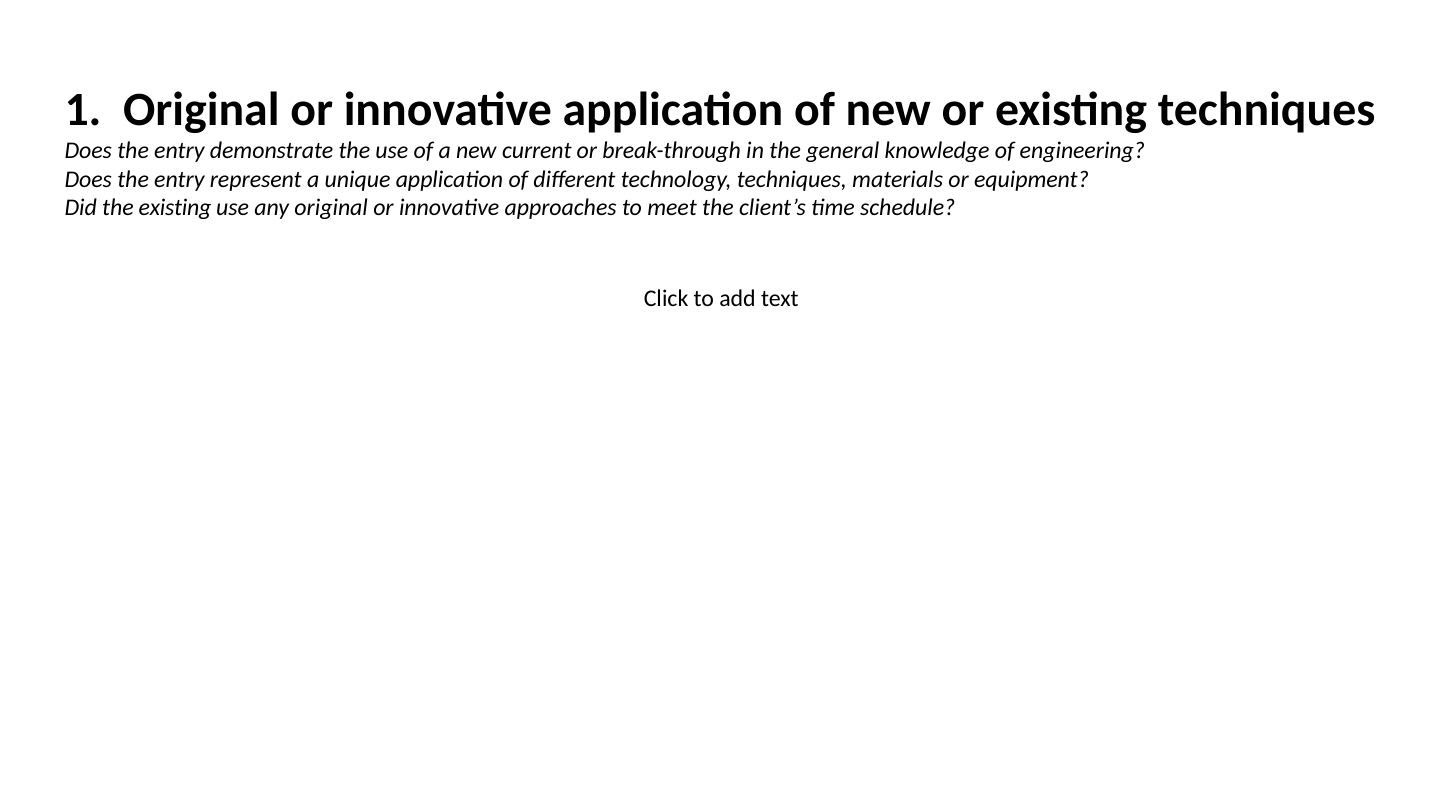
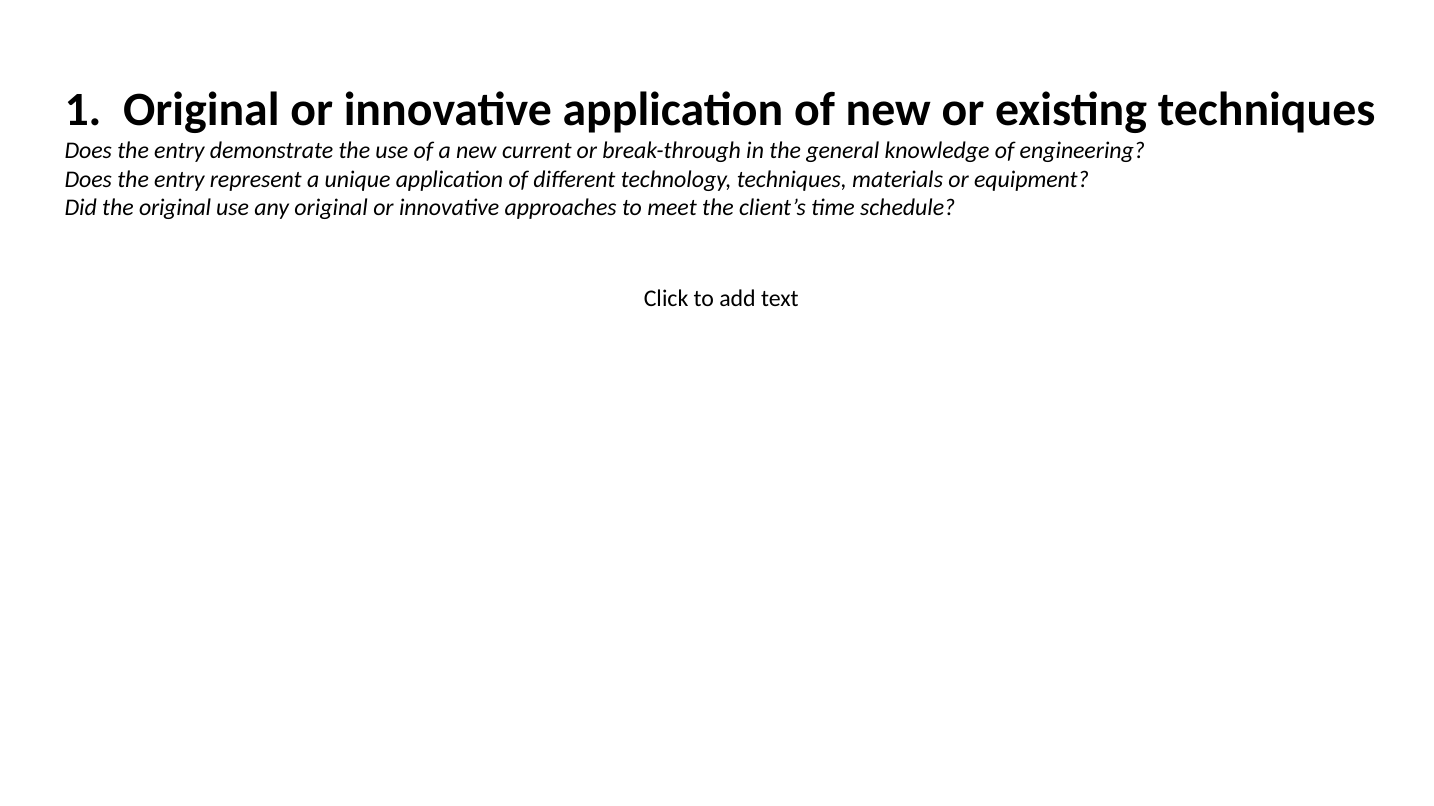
the existing: existing -> original (175, 208)
